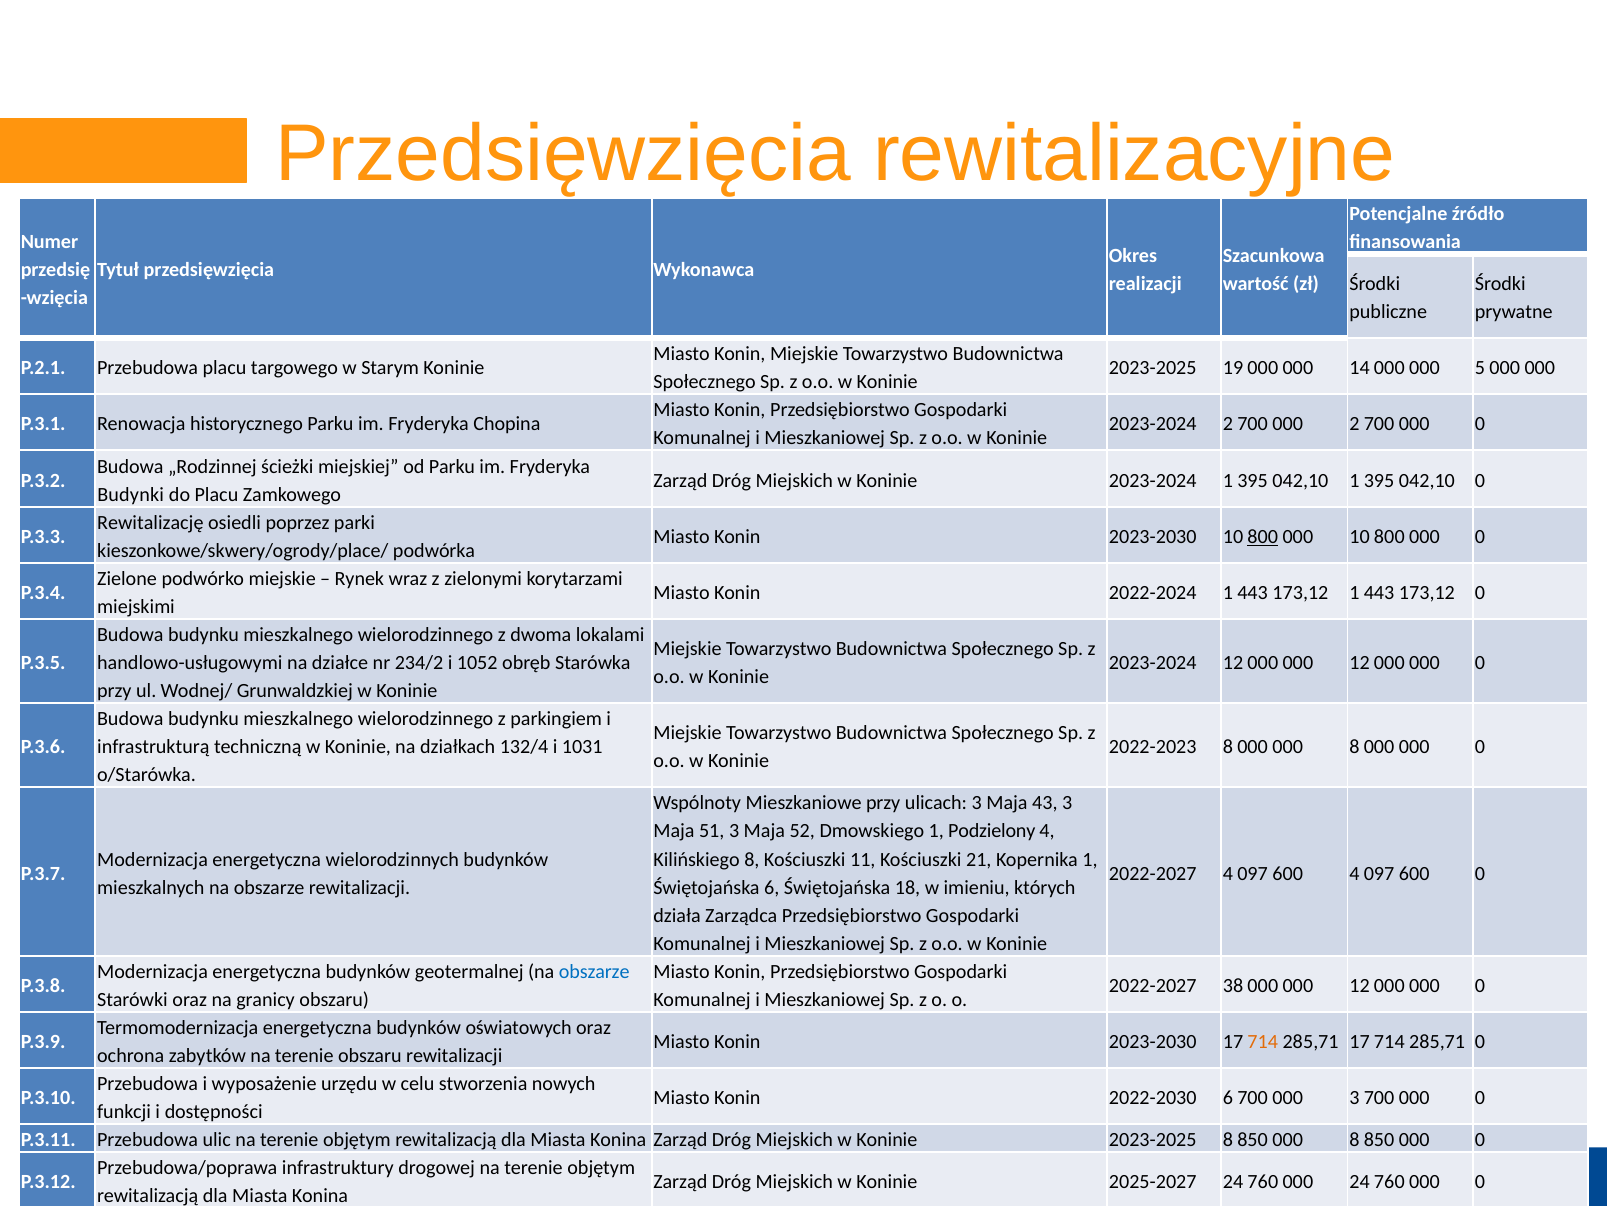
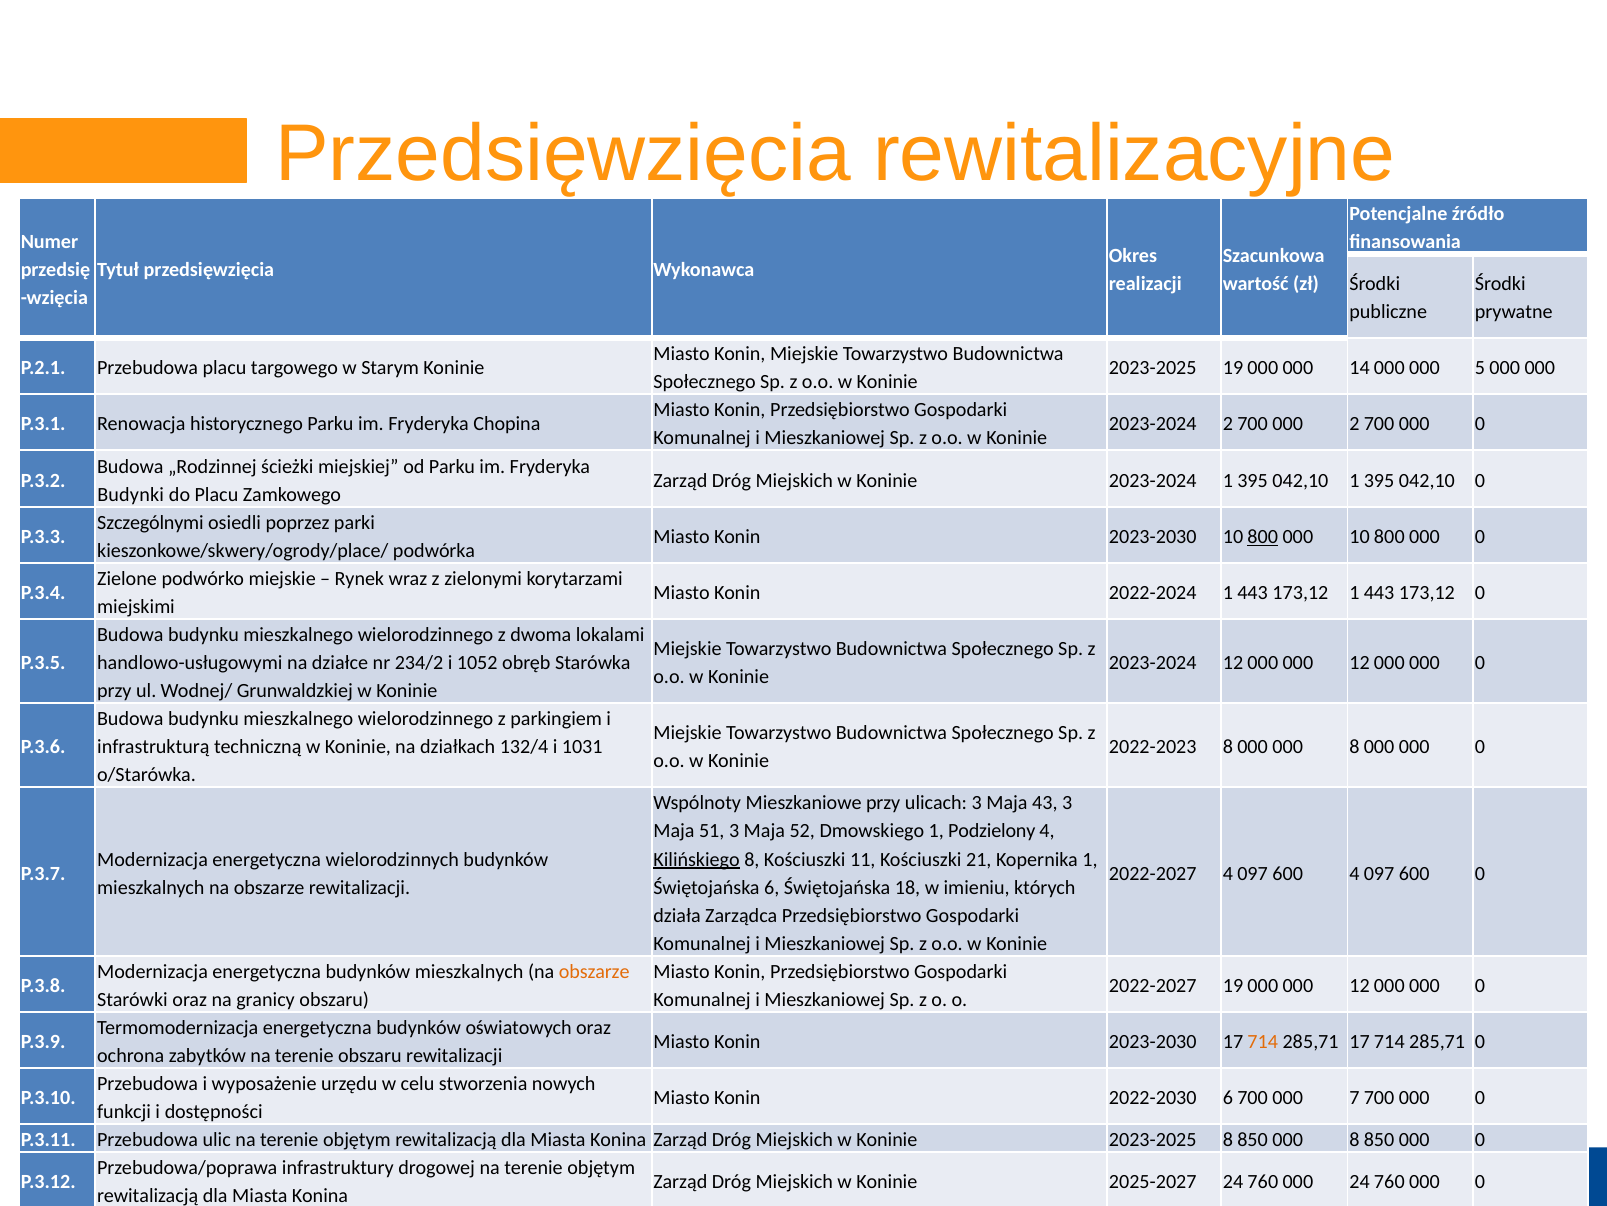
Rewitalizację: Rewitalizację -> Szczególnymi (150, 522)
Kilińskiego underline: none -> present (697, 859)
energetyczna budynków geotermalnej: geotermalnej -> mieszkalnych (469, 971)
obszarze colour: blue -> orange (594, 971)
2022-2027 38: 38 -> 19 (1233, 985)
000 3: 3 -> 7 (1354, 1097)
